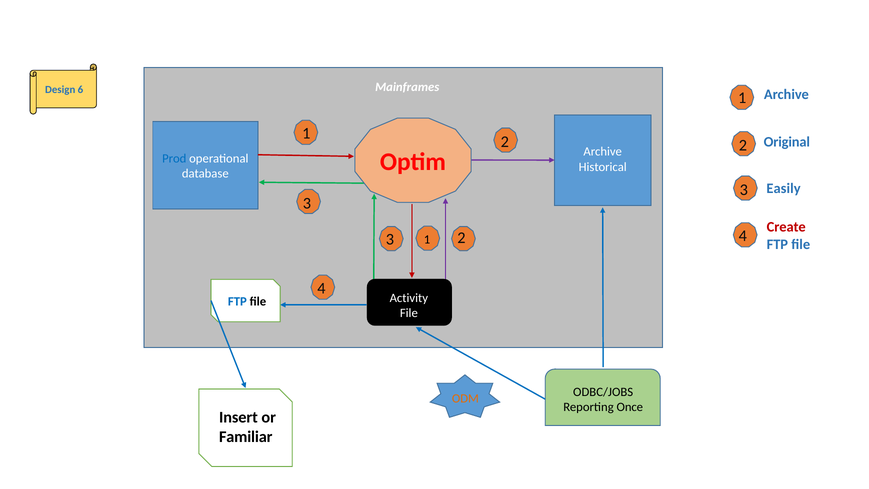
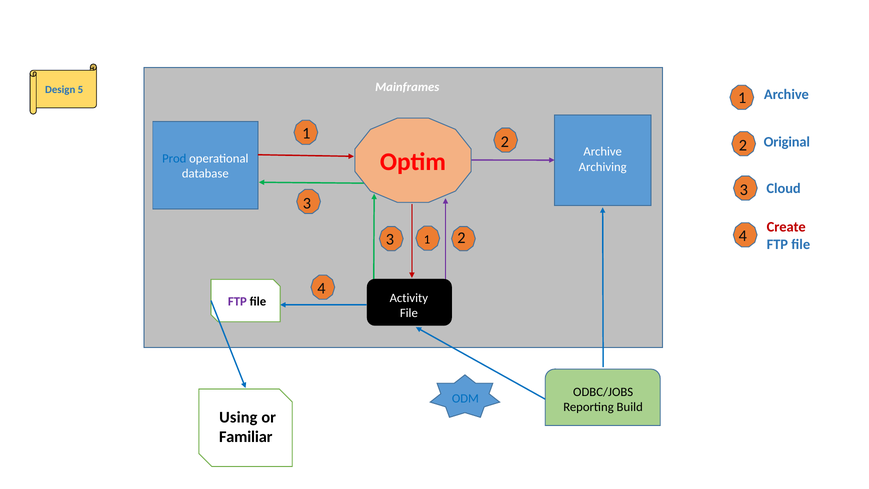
6: 6 -> 5 (80, 90)
Historical: Historical -> Archiving (603, 167)
Easily: Easily -> Cloud (784, 189)
FTP colour: blue -> purple (237, 301)
ODM colour: orange -> blue (465, 399)
Once: Once -> Build (630, 407)
Insert: Insert -> Using (238, 417)
